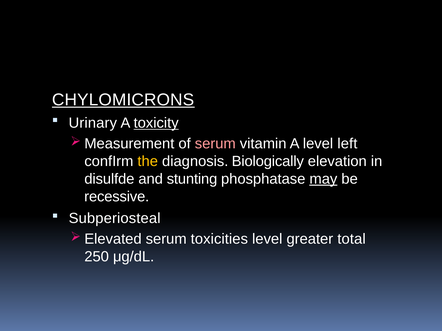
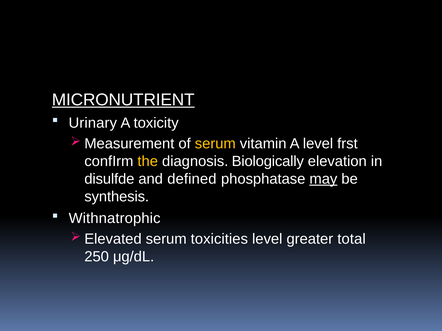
CHYLOMICRONS: CHYLOMICRONS -> MICRONUTRIENT (123, 100)
toxicity underline: present -> none (156, 123)
serum colour: pink -> yellow (215, 144)
left: left -> frst (347, 144)
stunting: stunting -> defined (192, 179)
recessive: recessive -> synthesis (117, 197)
Subperiosteal: Subperiosteal -> Withnatrophic (115, 219)
